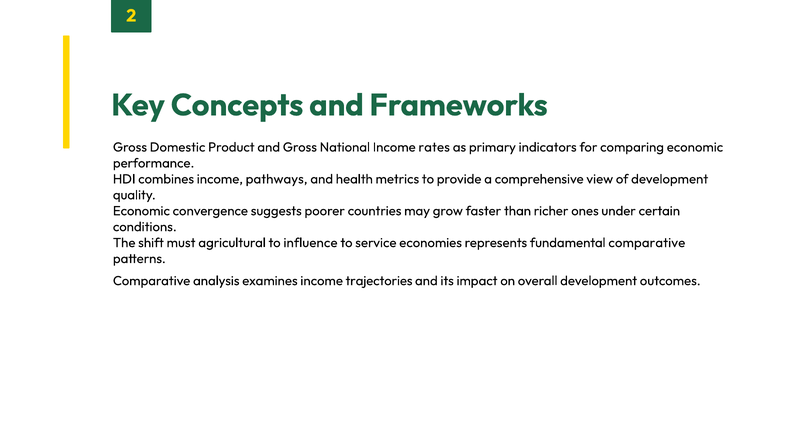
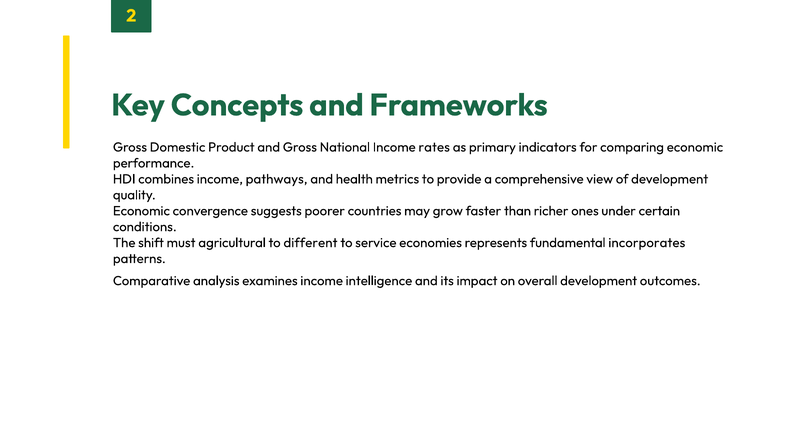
influence: influence -> different (311, 243)
fundamental comparative: comparative -> incorporates (647, 243)
trajectories: trajectories -> intelligence (379, 281)
